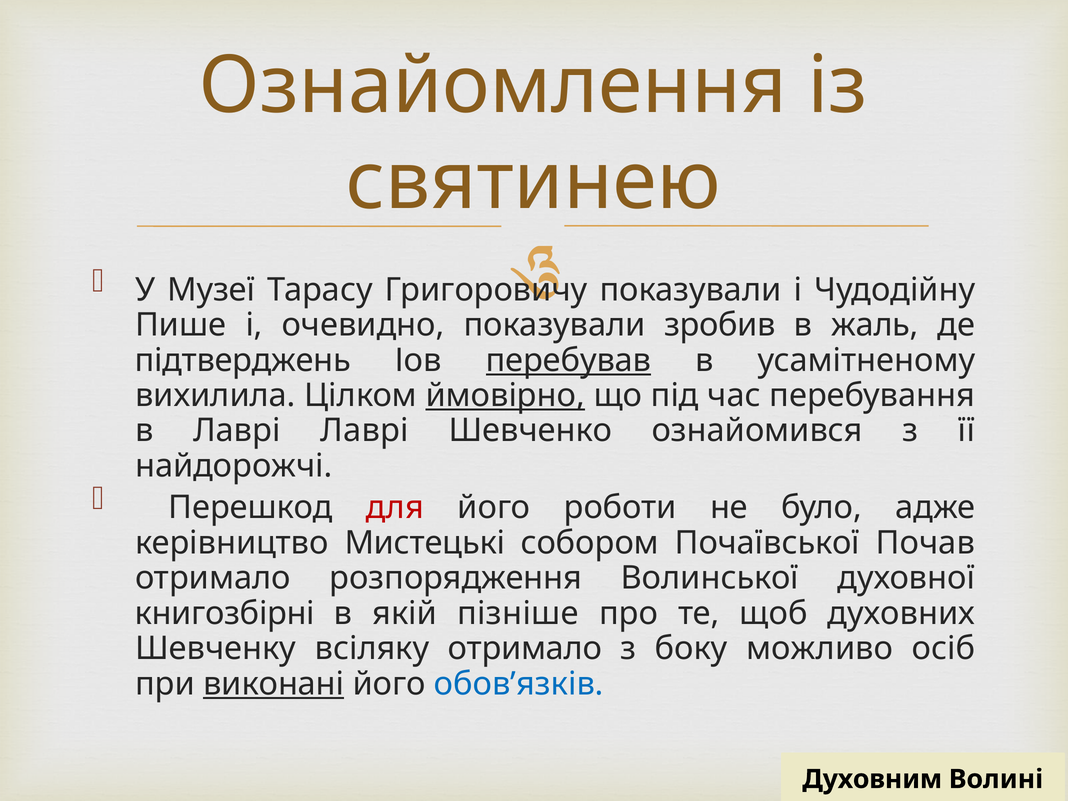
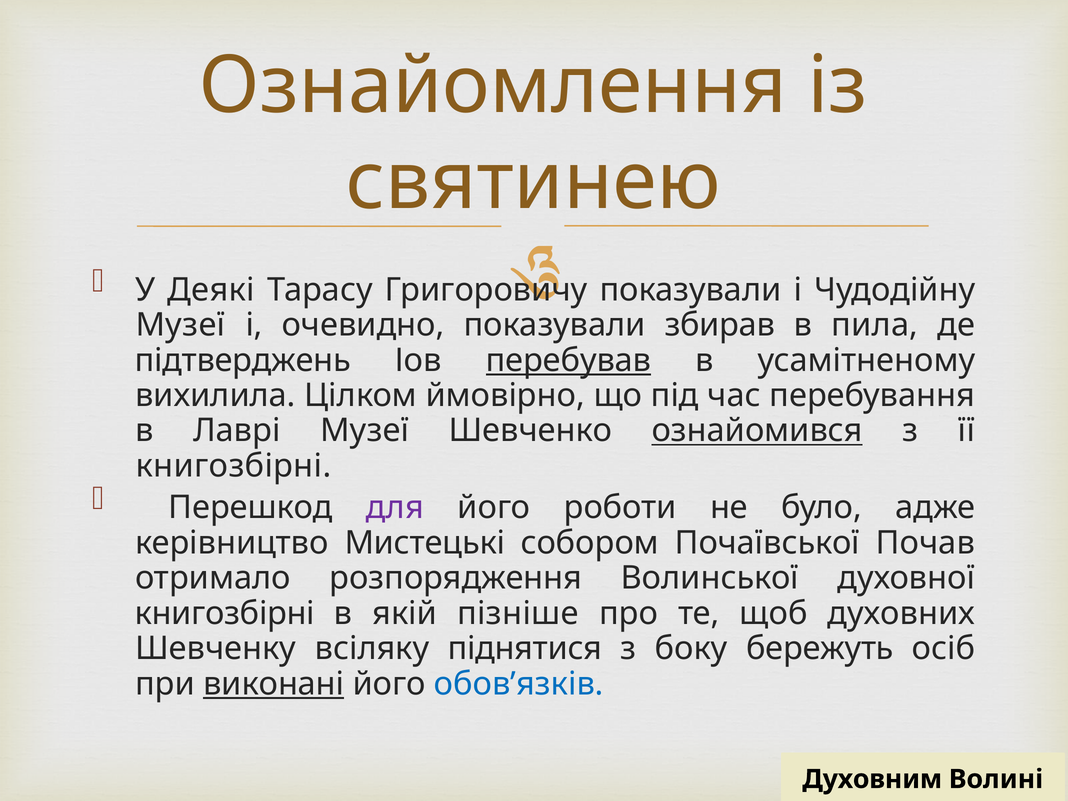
Музеї: Музеї -> Деякі (211, 290)
Пише: Пише -> Музеї (180, 325)
зробив: зробив -> збирав (720, 325)
жаль: жаль -> пила (875, 325)
ймовірно underline: present -> none (505, 395)
Лаврі Лаврі: Лаврі -> Музеї (365, 431)
ознайомився underline: none -> present (757, 431)
найдорожчі: найдорожчі -> книгозбірні (233, 466)
для colour: red -> purple (395, 508)
всіляку отримало: отримало -> піднятися (525, 649)
можливо: можливо -> бережуть (820, 649)
